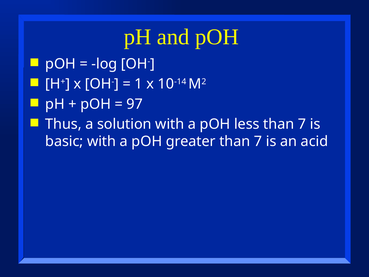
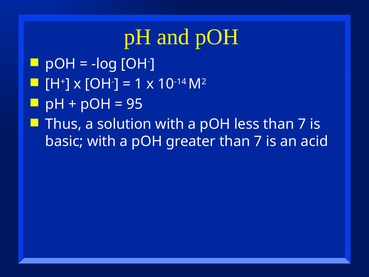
97: 97 -> 95 (135, 104)
